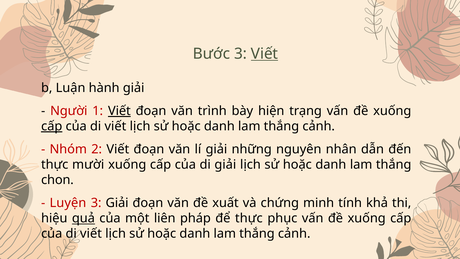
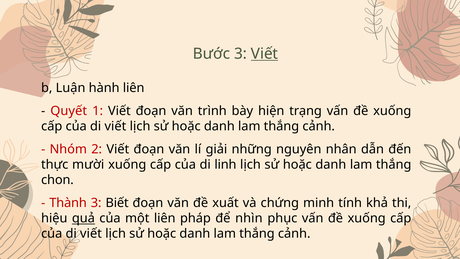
hành giải: giải -> liên (134, 88)
Người: Người -> Quyết (69, 111)
Viết underline: present -> none (119, 111)
cấp underline: present -> none (52, 126)
di giải: giải -> linh (225, 165)
Luyện: Luyện -> Thành (68, 203)
3 Giải: Giải -> Biết (117, 203)
để thực: thực -> nhìn (249, 218)
